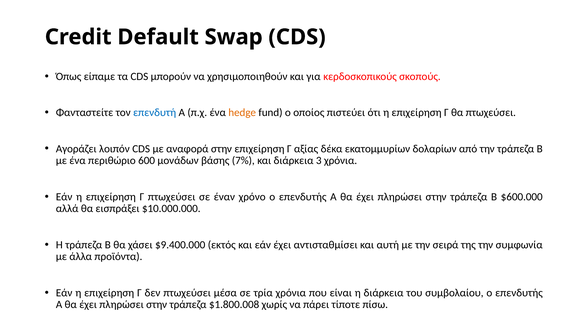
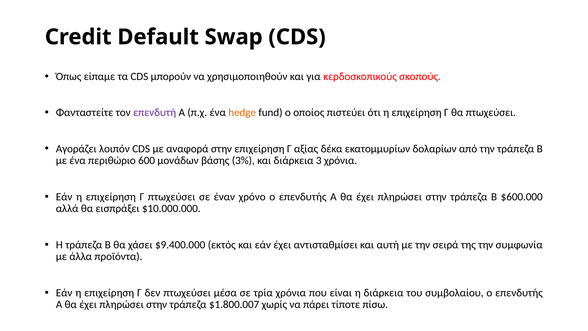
επενδυτή colour: blue -> purple (155, 113)
7%: 7% -> 3% (243, 161)
$1.800.008: $1.800.008 -> $1.800.007 (234, 304)
